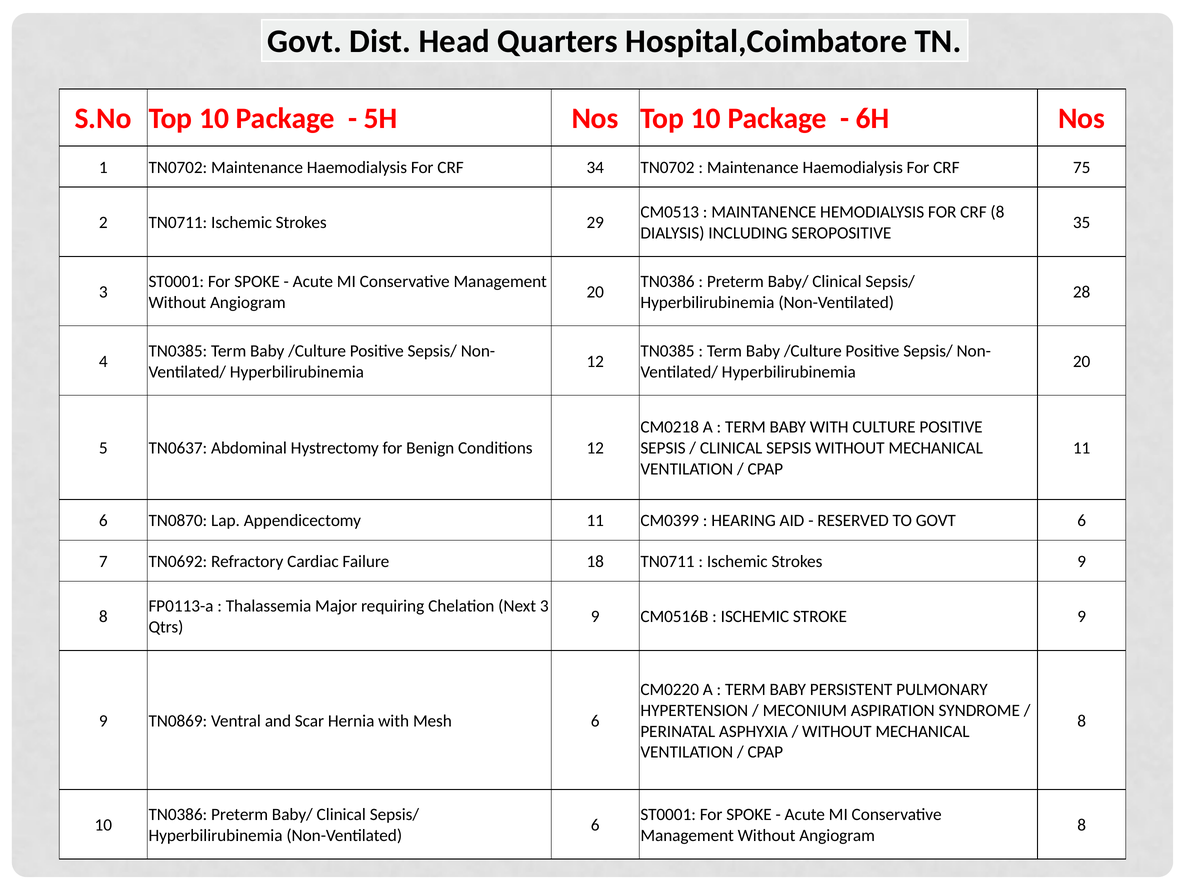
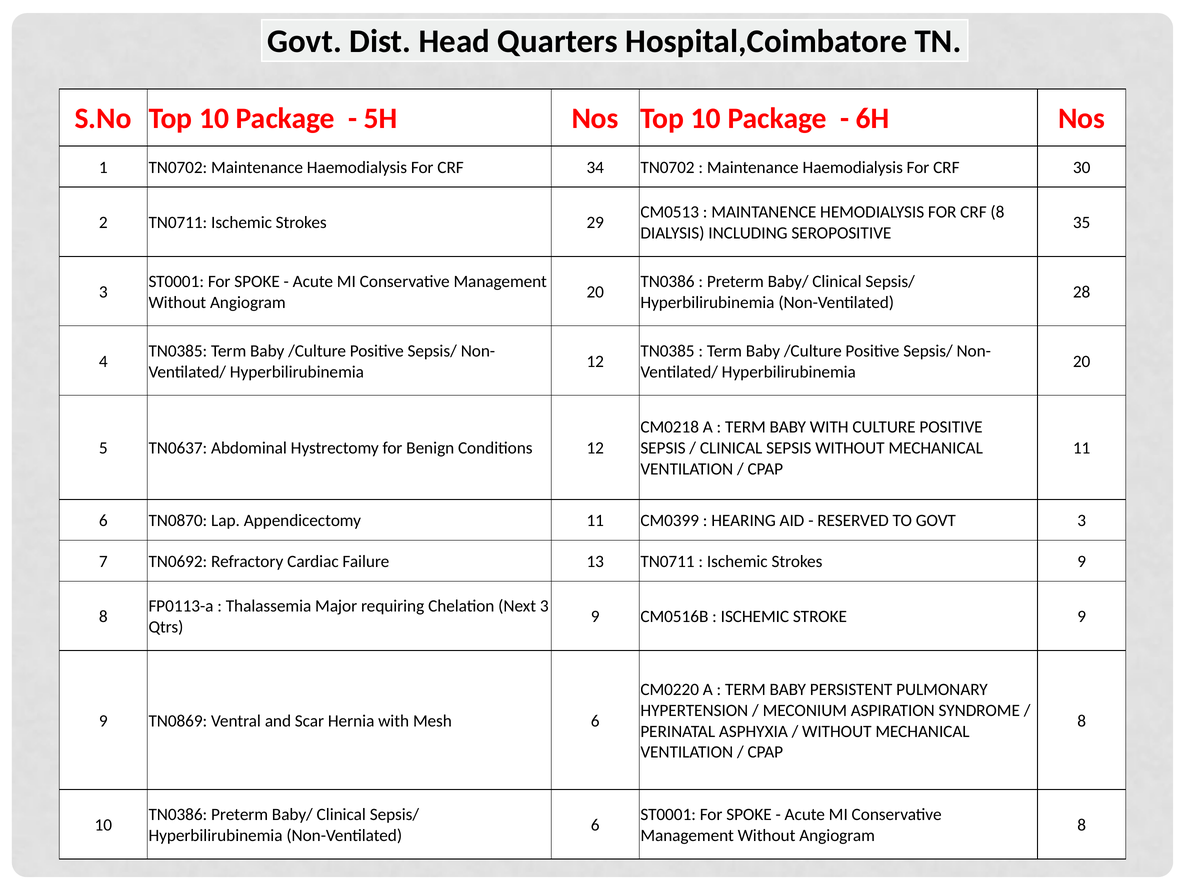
75: 75 -> 30 (1082, 167)
GOVT 6: 6 -> 3 (1082, 521)
18: 18 -> 13 (595, 561)
